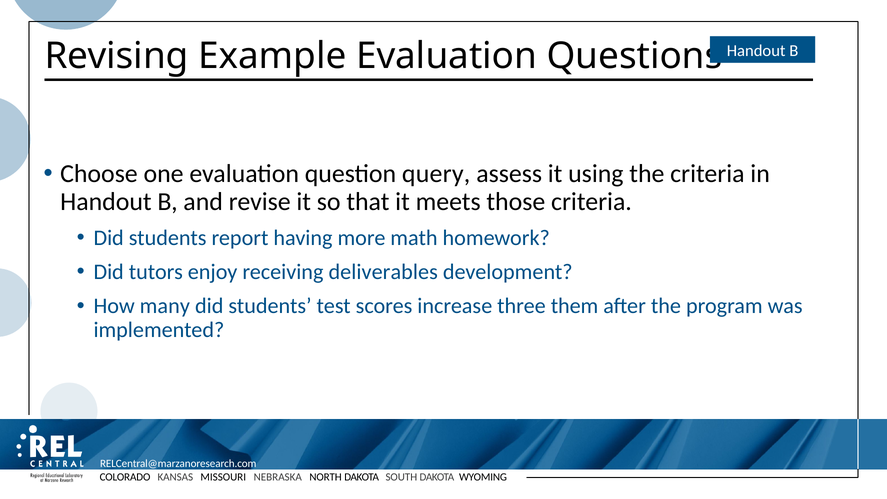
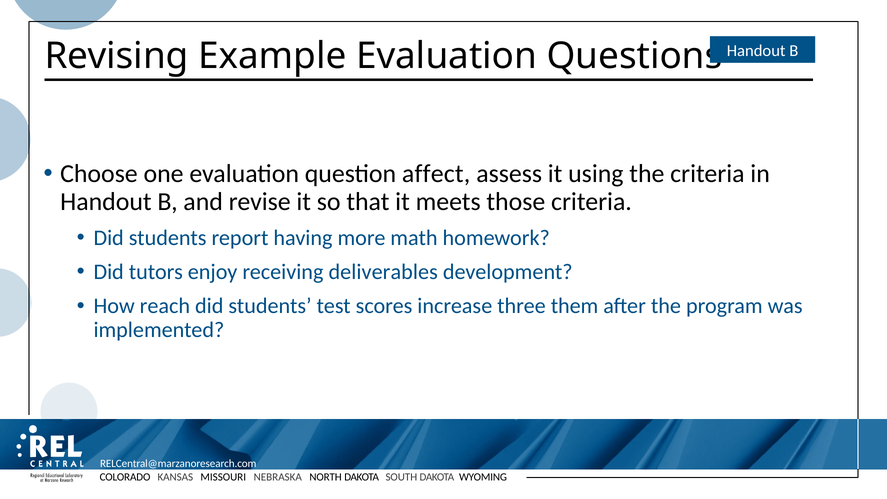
query: query -> affect (436, 174)
many: many -> reach (165, 306)
